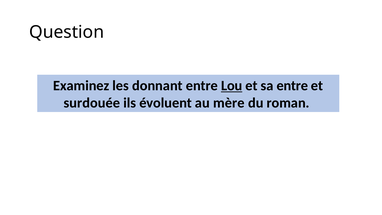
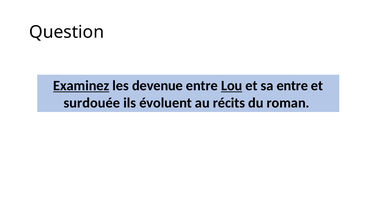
Examinez underline: none -> present (81, 86)
donnant: donnant -> devenue (157, 86)
mère: mère -> récits (229, 103)
